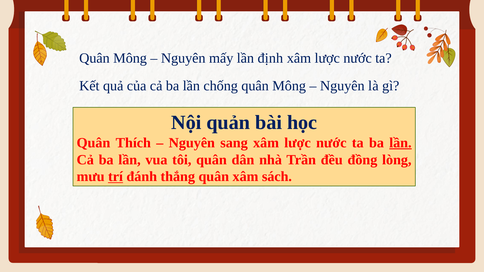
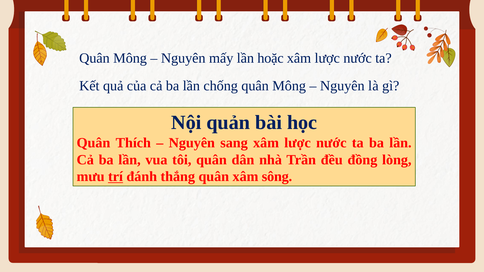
định: định -> hoặc (271, 58)
lần underline: present -> none (400, 143)
sách: sách -> sông (277, 177)
